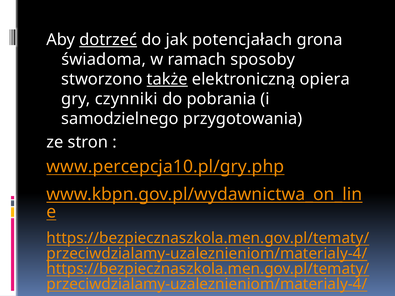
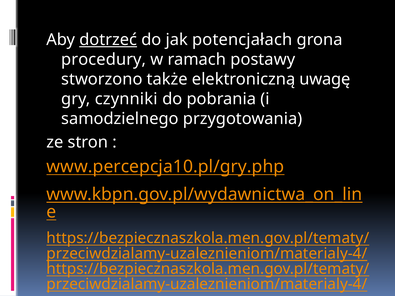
świadoma: świadoma -> procedury (104, 60)
sposoby: sposoby -> postawy (263, 60)
także underline: present -> none (167, 79)
opiera: opiera -> uwagę (325, 79)
